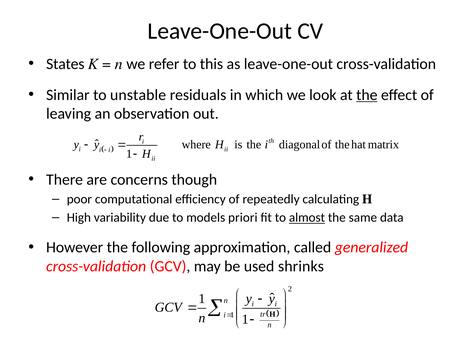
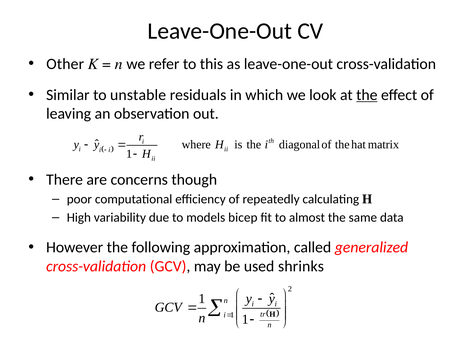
States: States -> Other (65, 64)
priori: priori -> bicep (243, 218)
almost underline: present -> none (307, 218)
